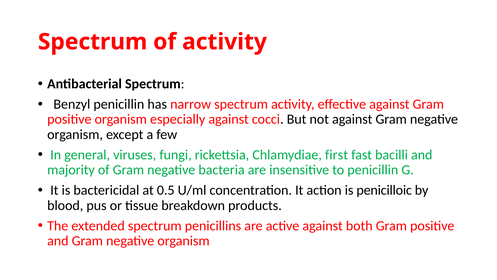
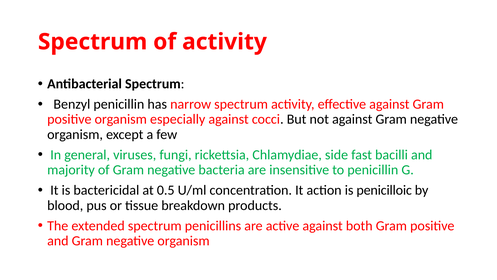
first: first -> side (337, 155)
